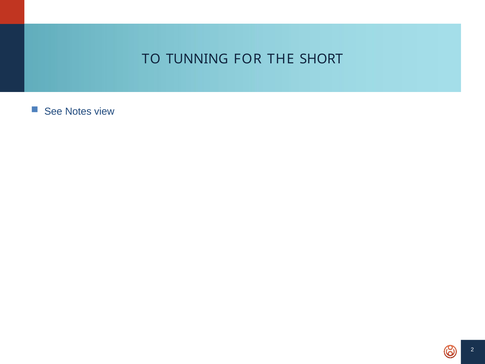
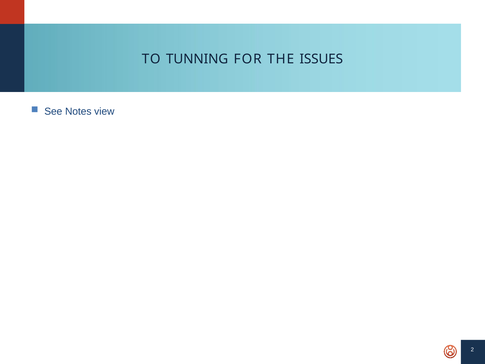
SHORT: SHORT -> ISSUES (321, 59)
